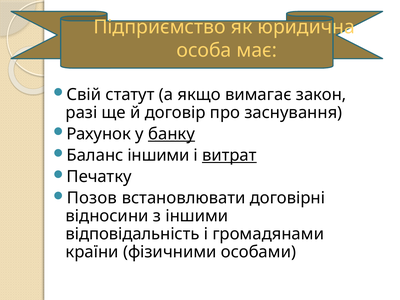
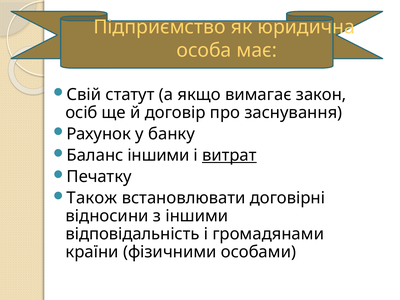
разі: разі -> осіб (82, 113)
банку underline: present -> none (172, 134)
Позов: Позов -> Також (92, 198)
